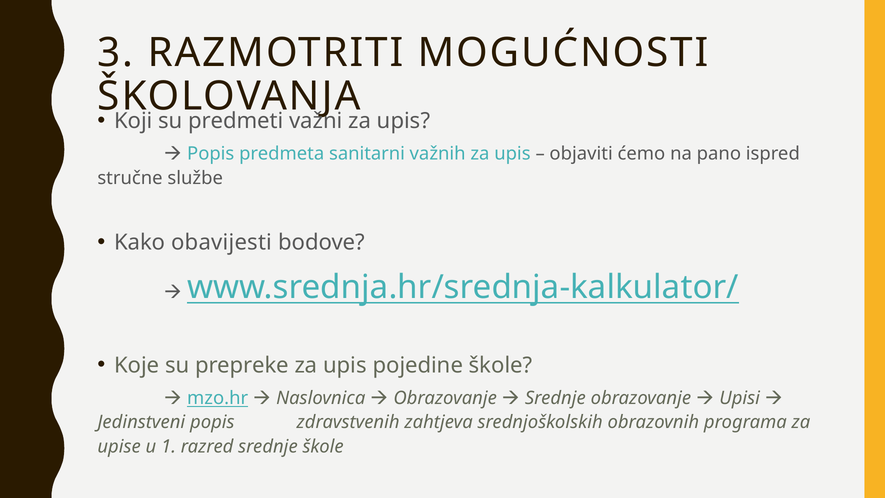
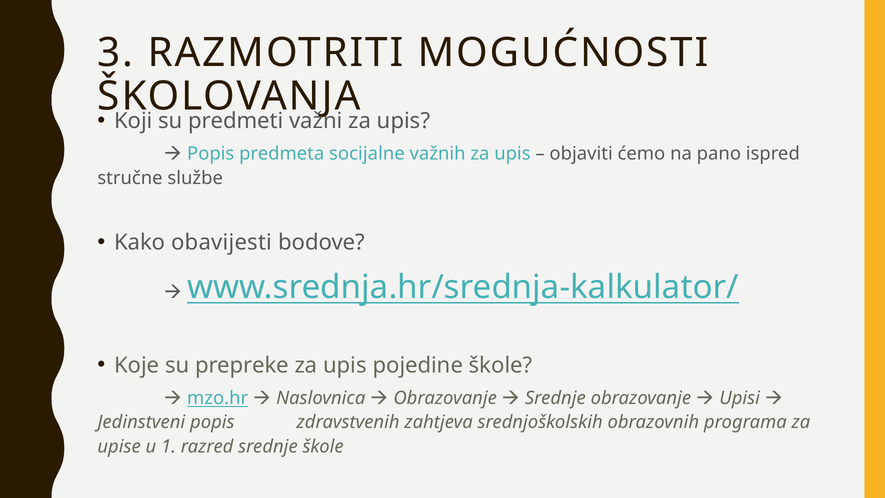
sanitarni: sanitarni -> socijalne (367, 154)
